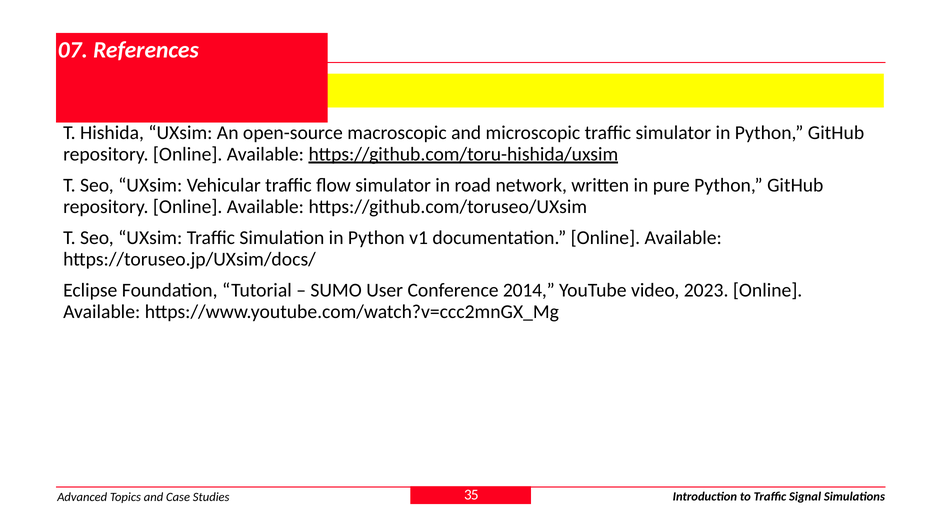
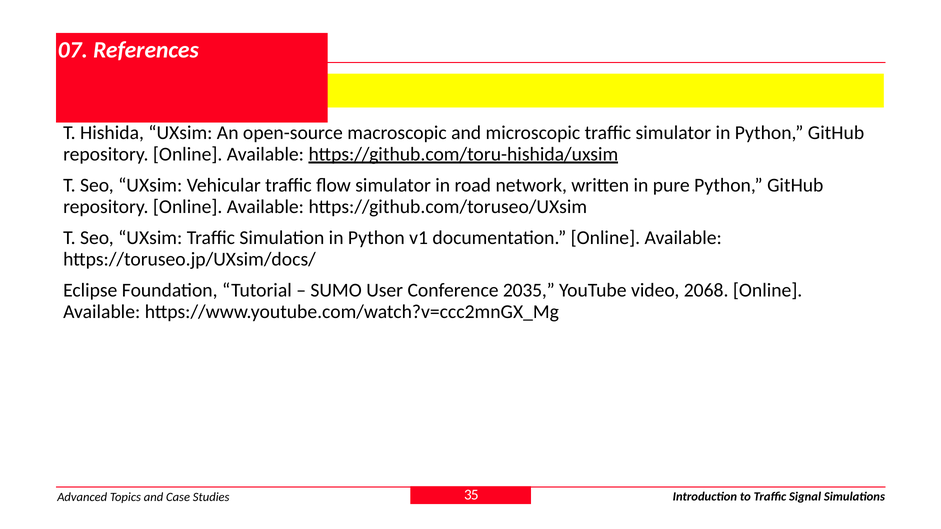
2014: 2014 -> 2035 (529, 291)
2023: 2023 -> 2068 (706, 291)
